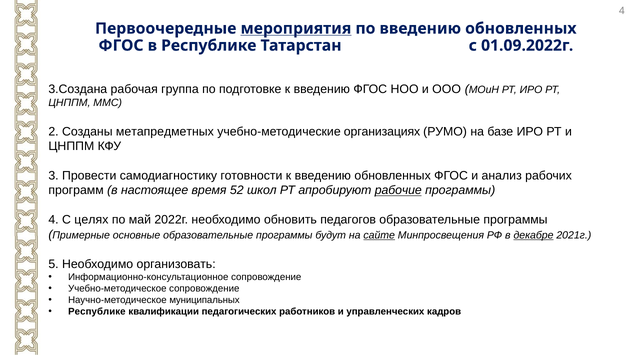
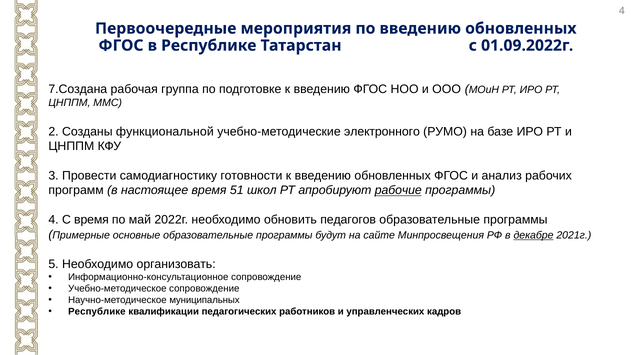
мероприятия underline: present -> none (296, 28)
3.Создана: 3.Создана -> 7.Создана (78, 89)
метапредметных: метапредметных -> функциональной (165, 131)
организациях: организациях -> электронного (382, 131)
52: 52 -> 51 (237, 190)
С целях: целях -> время (91, 220)
сайте underline: present -> none (379, 235)
